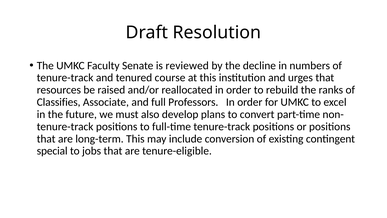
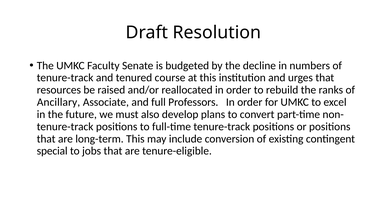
reviewed: reviewed -> budgeted (187, 65)
Classifies: Classifies -> Ancillary (59, 102)
